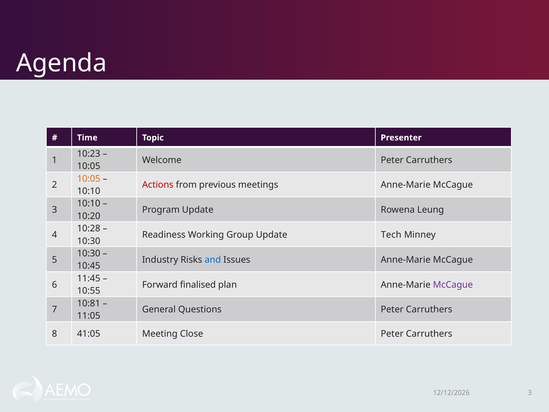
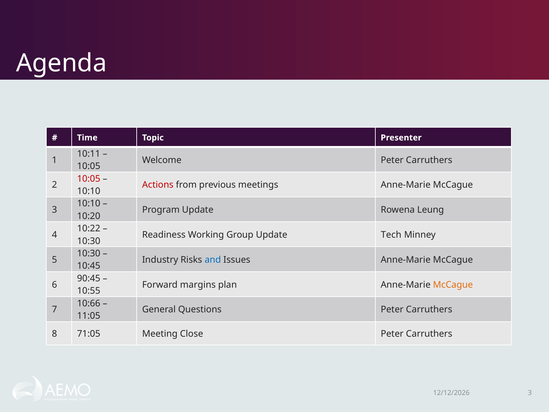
10:23: 10:23 -> 10:11 (89, 154)
10:05 colour: orange -> red (89, 179)
10:28: 10:28 -> 10:22 (89, 228)
11:45: 11:45 -> 90:45 (89, 278)
finalised: finalised -> margins (198, 284)
McCague colour: purple -> orange (453, 284)
10:81: 10:81 -> 10:66 (89, 303)
41:05: 41:05 -> 71:05 (89, 334)
